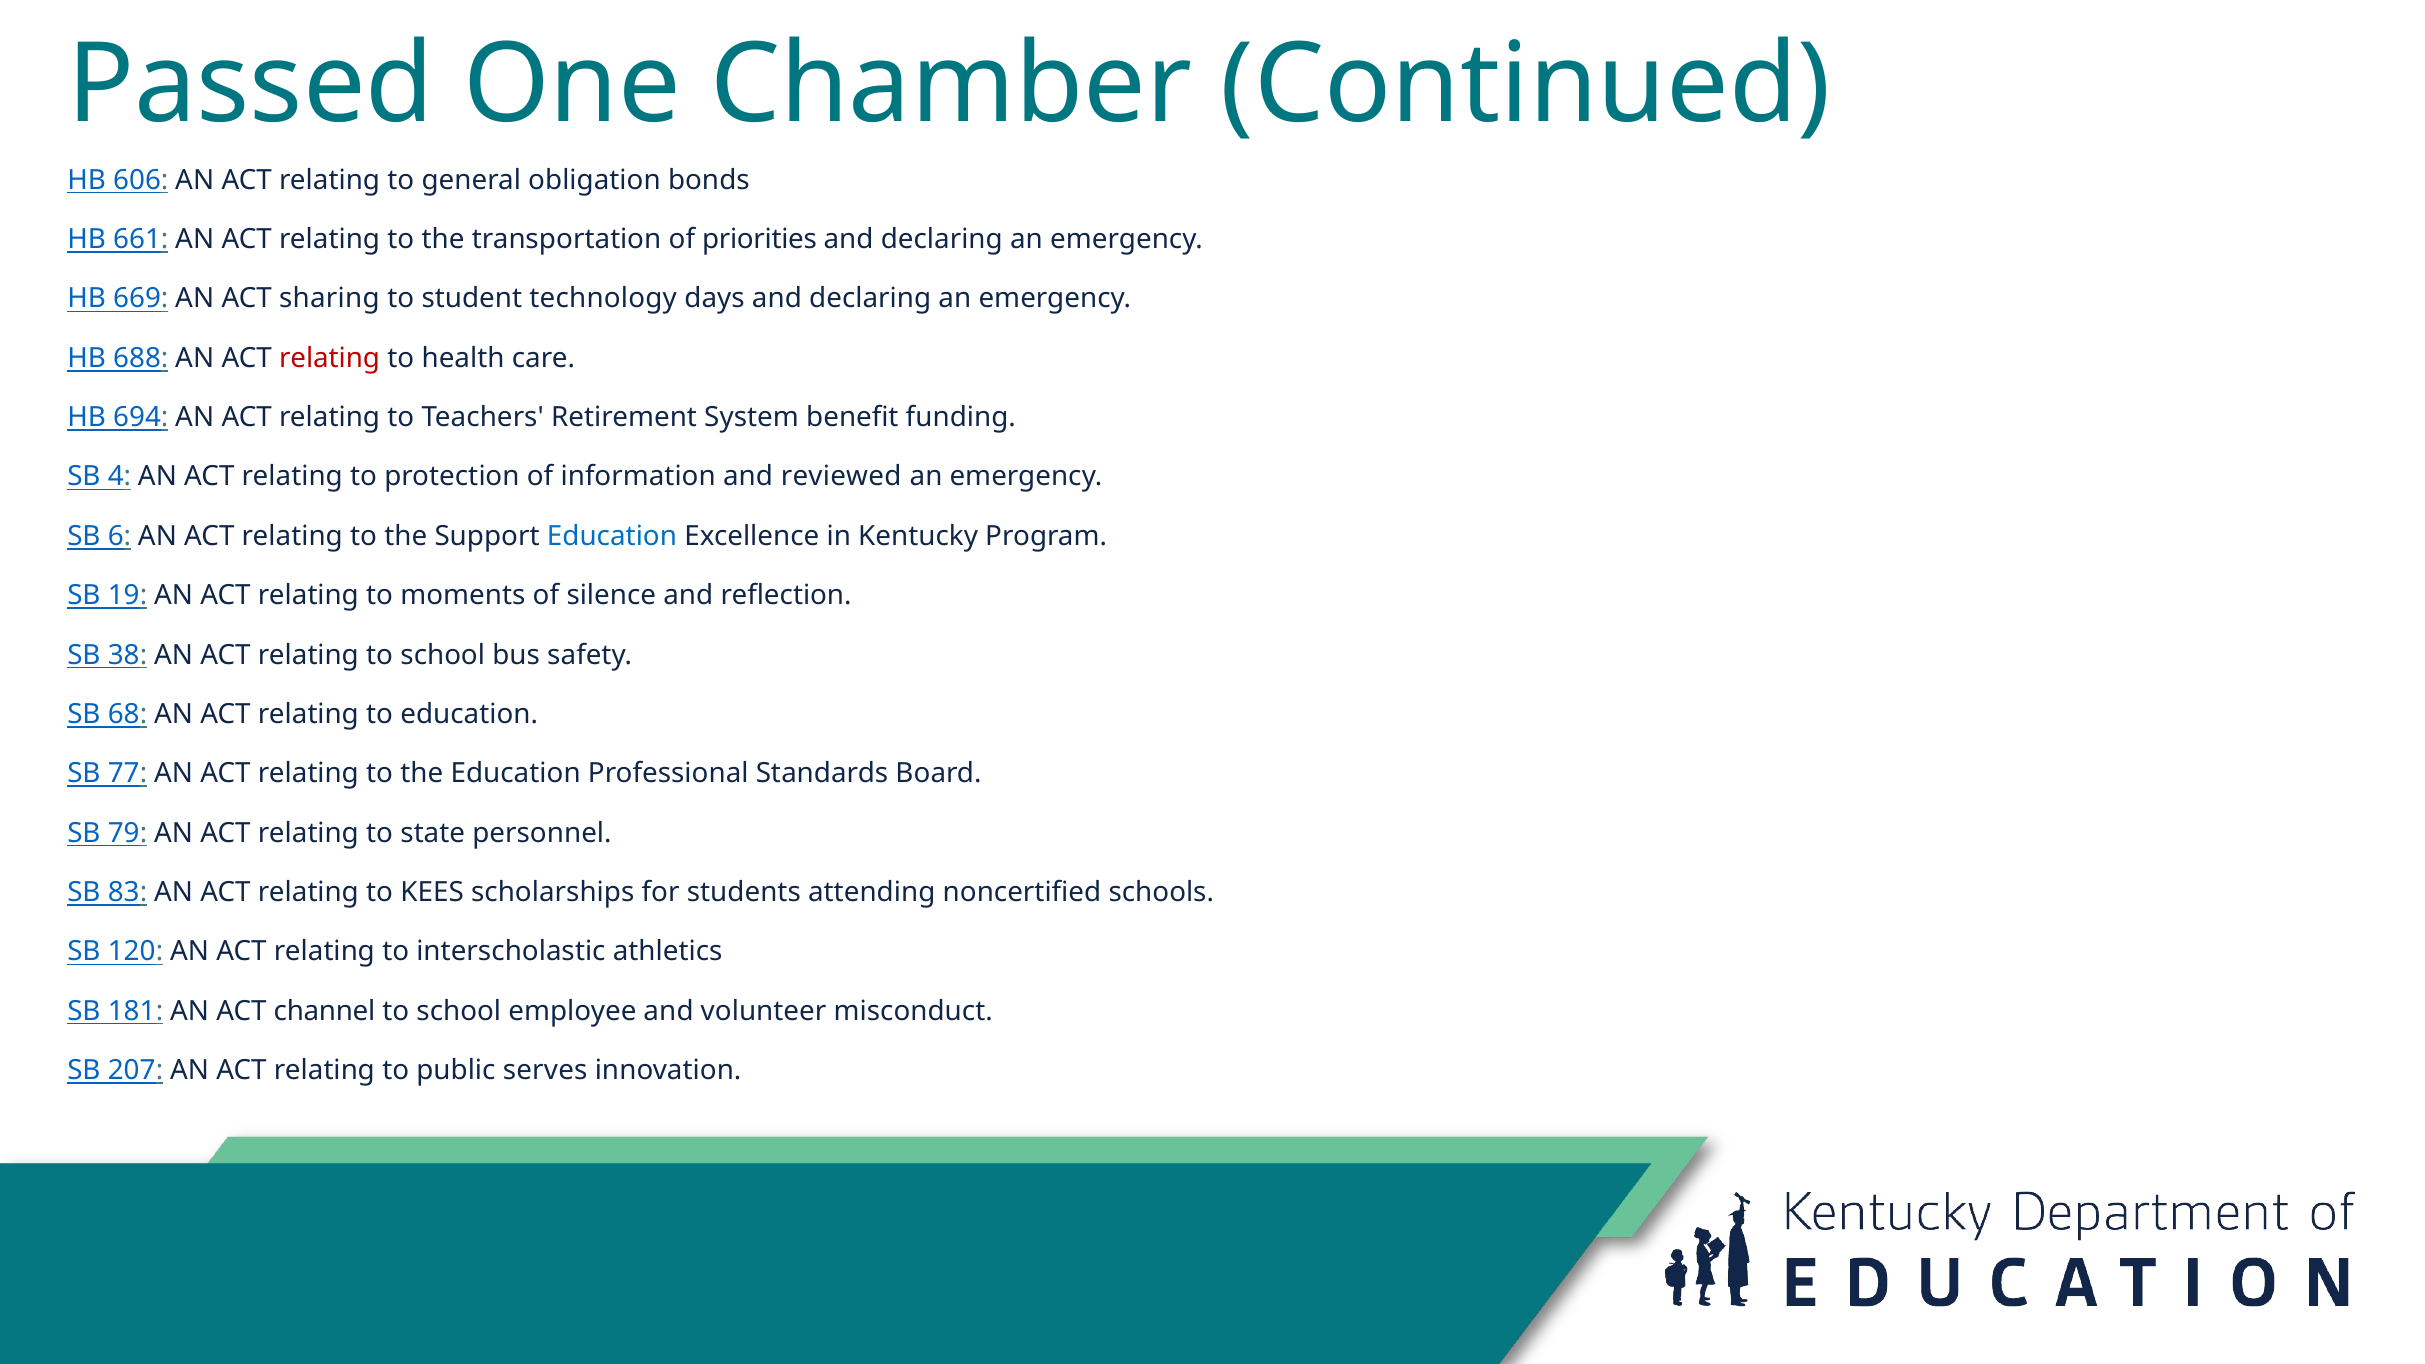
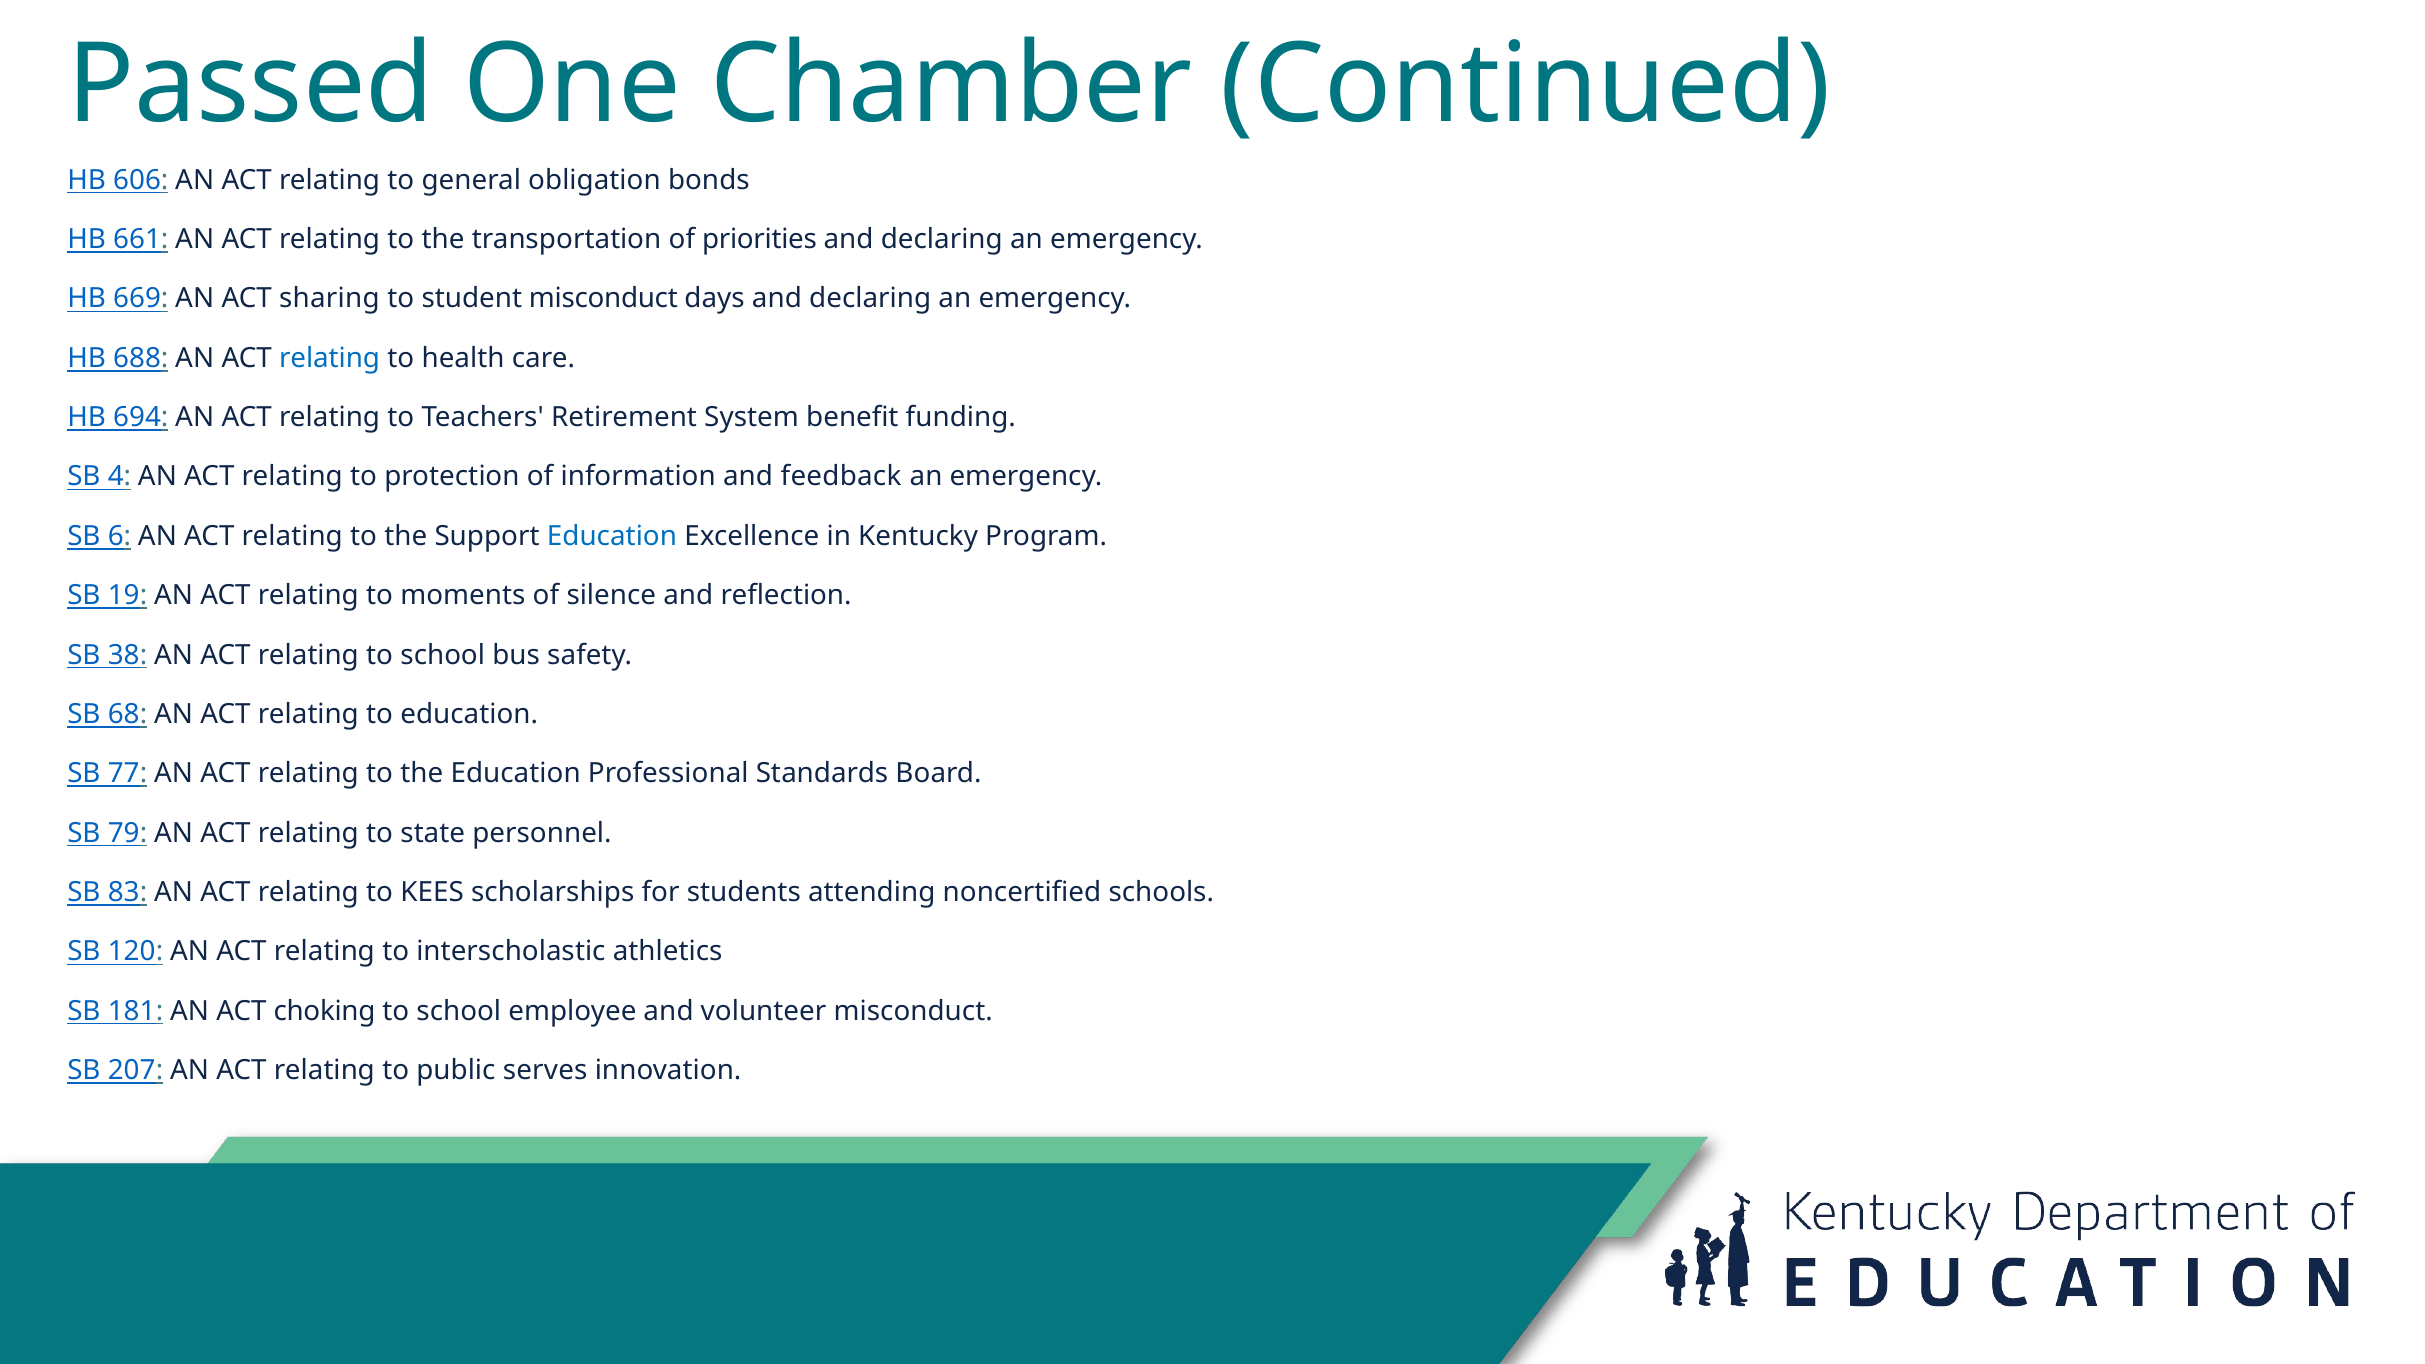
student technology: technology -> misconduct (603, 299)
relating colour: red -> blue (330, 358)
reviewed: reviewed -> feedback (841, 477)
channel: channel -> choking (324, 1011)
